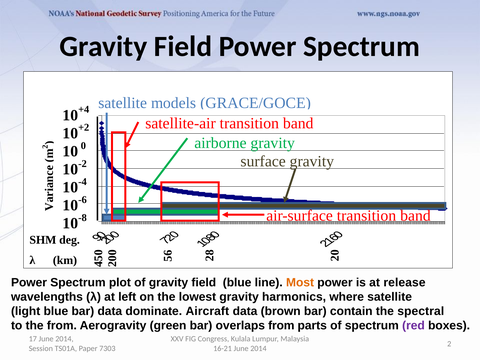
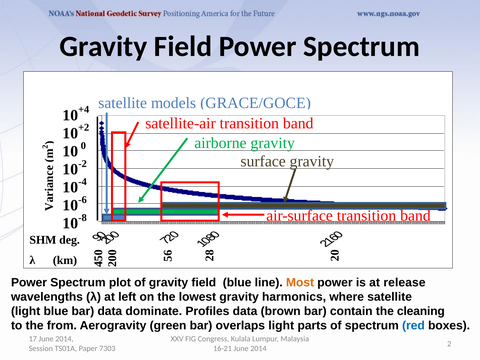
Aircraft: Aircraft -> Profiles (207, 311)
spectral: spectral -> cleaning (421, 311)
overlaps from: from -> light (281, 326)
red colour: purple -> blue (413, 326)
